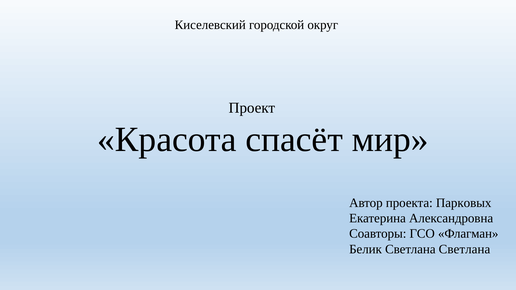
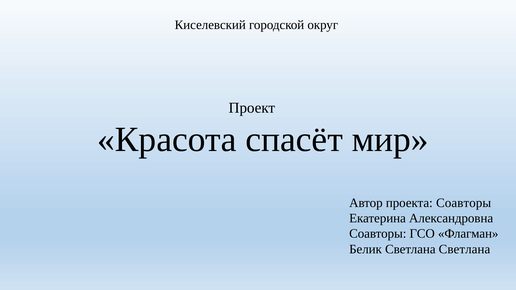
проекта Парковых: Парковых -> Соавторы (464, 203)
